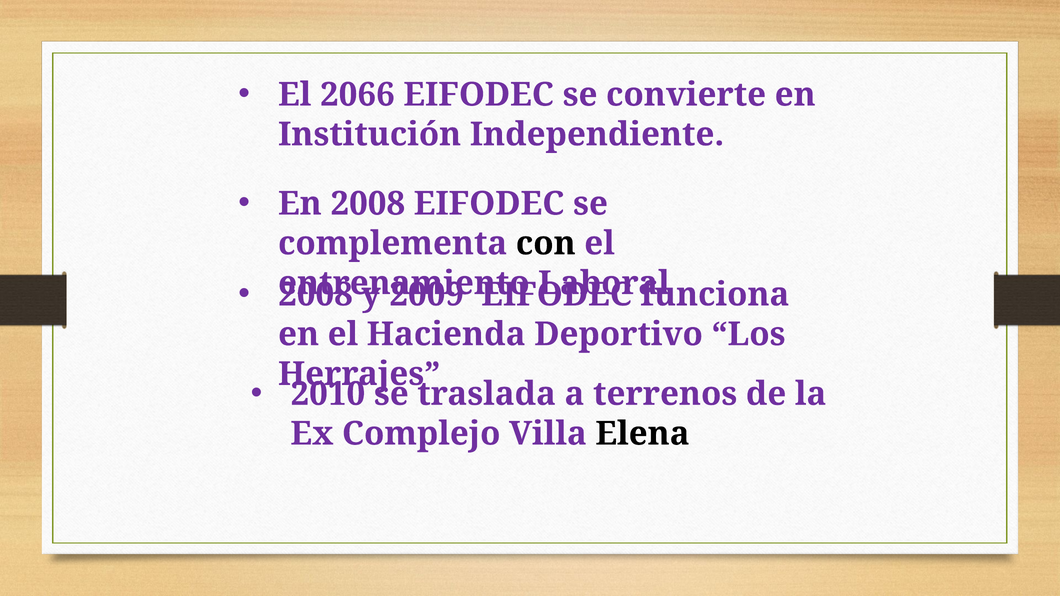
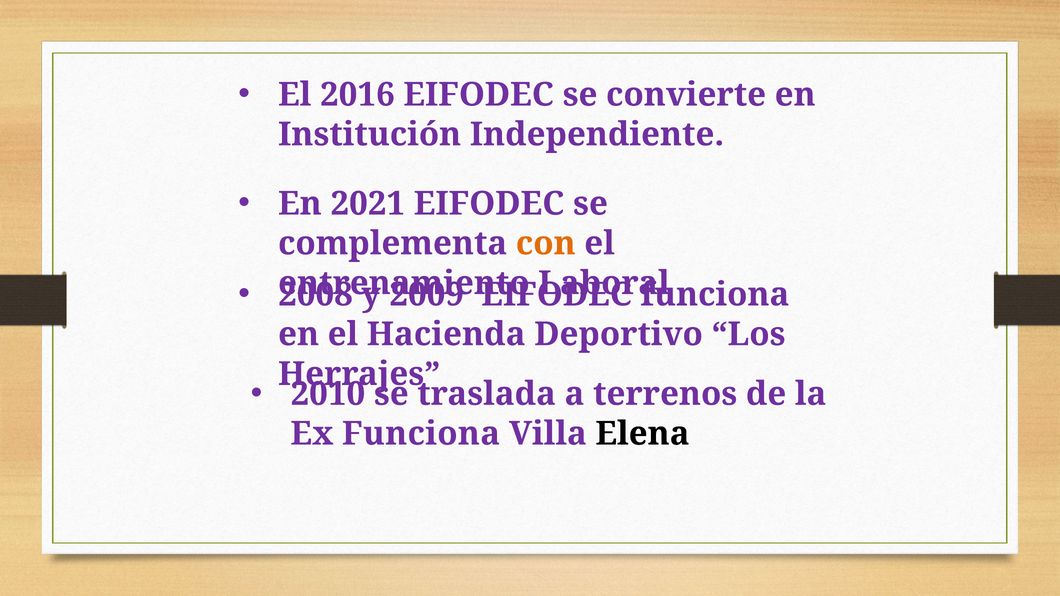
2066: 2066 -> 2016 (357, 95)
En 2008: 2008 -> 2021 (368, 204)
con colour: black -> orange (546, 244)
Ex Complejo: Complejo -> Funciona (421, 434)
